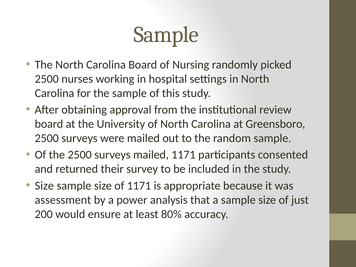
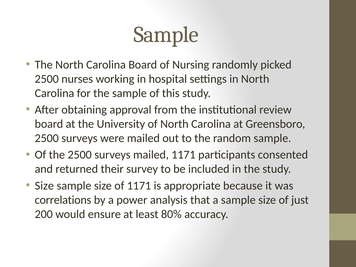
assessment: assessment -> correlations (63, 200)
